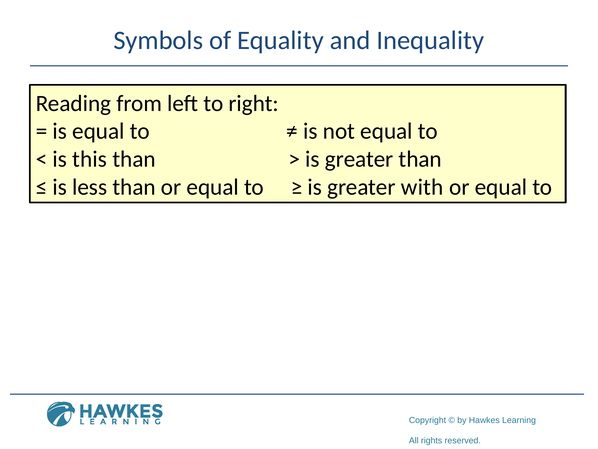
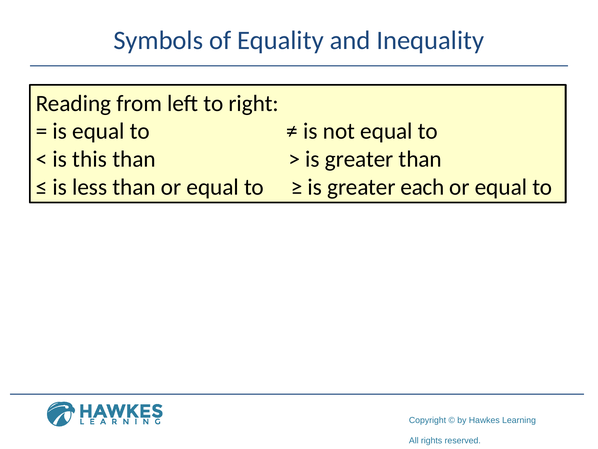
with: with -> each (422, 187)
